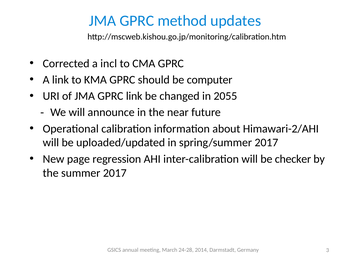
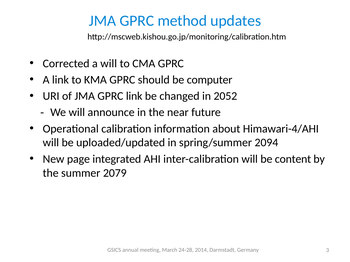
a incl: incl -> will (109, 64)
2055: 2055 -> 2052 (225, 96)
Himawari-2/AHI: Himawari-2/AHI -> Himawari-4/AHI (281, 129)
spring/summer 2017: 2017 -> 2094 (266, 143)
regression: regression -> integrated (117, 159)
checker: checker -> content (293, 159)
summer 2017: 2017 -> 2079 (115, 173)
